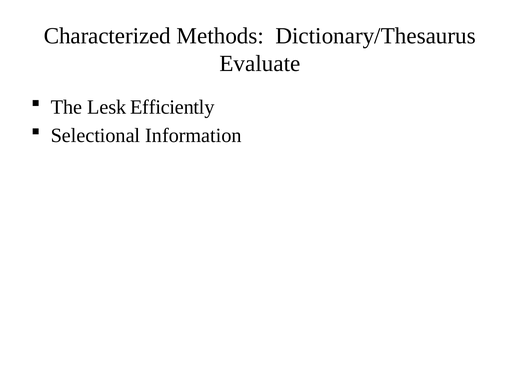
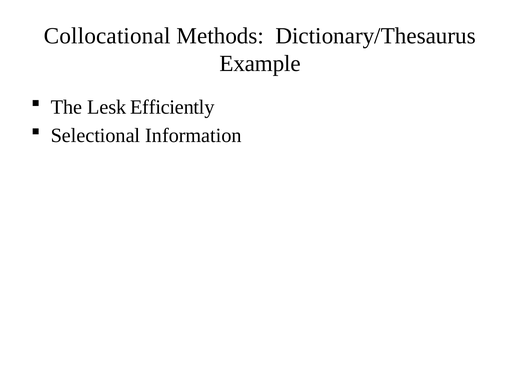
Characterized: Characterized -> Collocational (107, 36)
Evaluate: Evaluate -> Example (260, 64)
